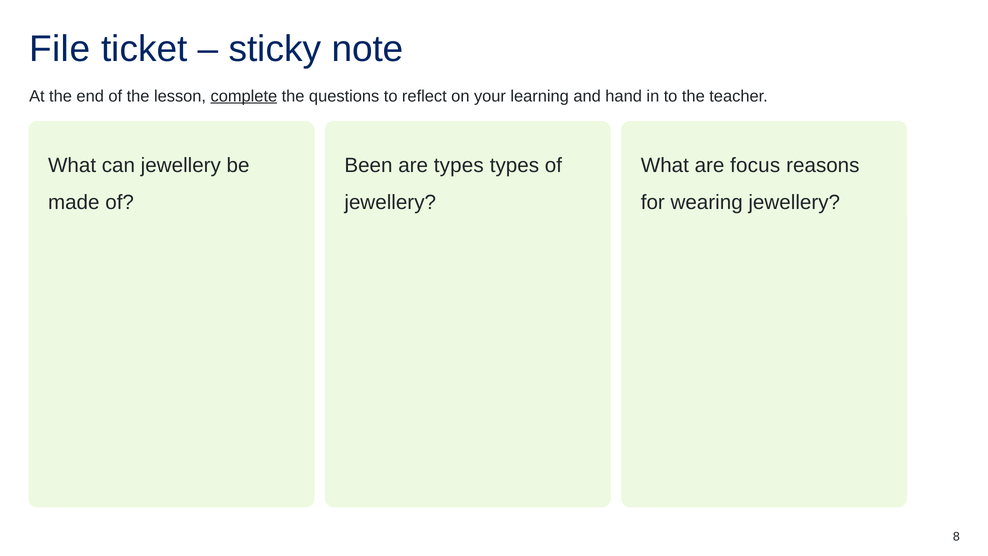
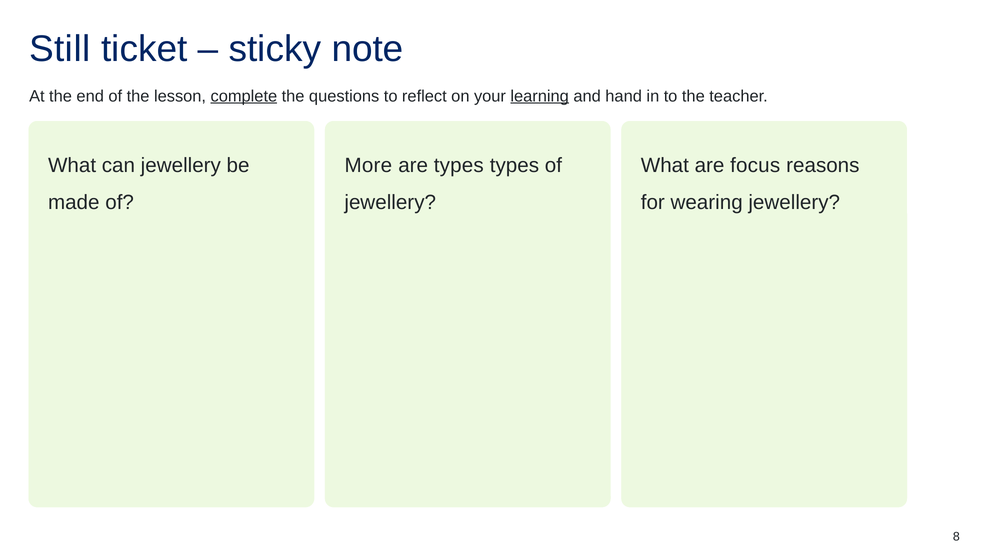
File: File -> Still (60, 49)
learning underline: none -> present (540, 96)
Been: Been -> More (368, 166)
